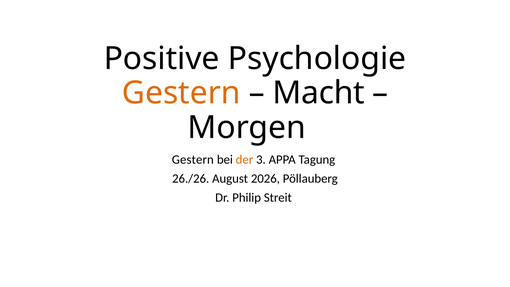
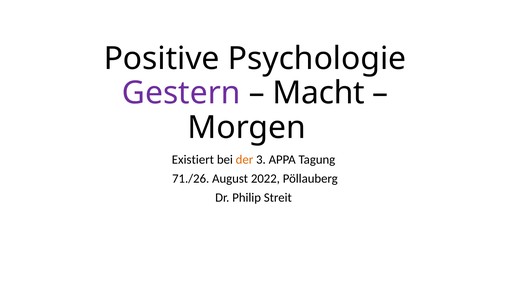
Gestern colour: orange -> purple (181, 93)
Gestern: Gestern -> Existiert (193, 159)
26./26: 26./26 -> 71./26 (191, 178)
2026: 2026 -> 2022 (265, 178)
